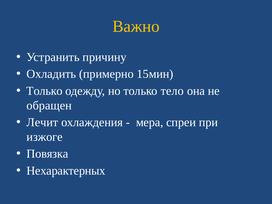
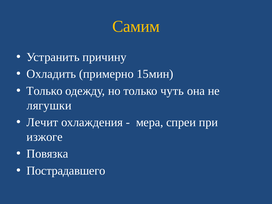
Важно: Важно -> Самим (136, 26)
тело: тело -> чуть (172, 91)
обращен: обращен -> лягушки (49, 105)
Нехарактерных: Нехарактерных -> Пострадавшего (66, 171)
